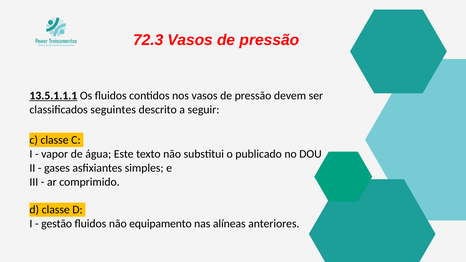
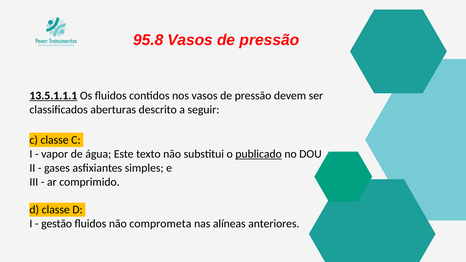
72.3: 72.3 -> 95.8 (148, 40)
seguintes: seguintes -> aberturas (113, 110)
publicado underline: none -> present (259, 154)
equipamento: equipamento -> comprometa (160, 224)
